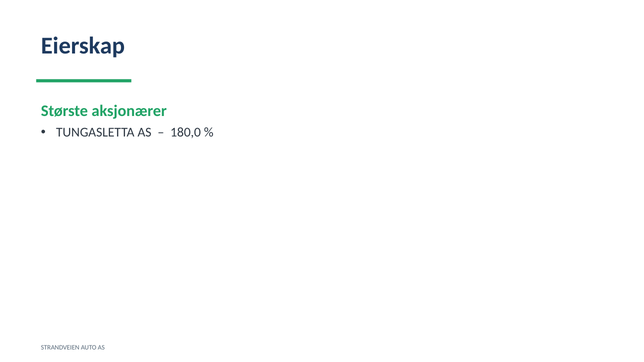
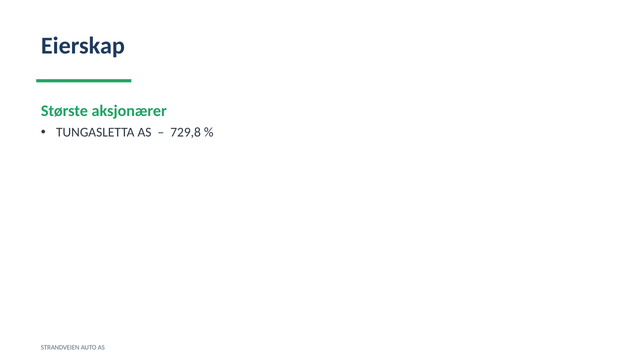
180,0: 180,0 -> 729,8 (186, 132)
